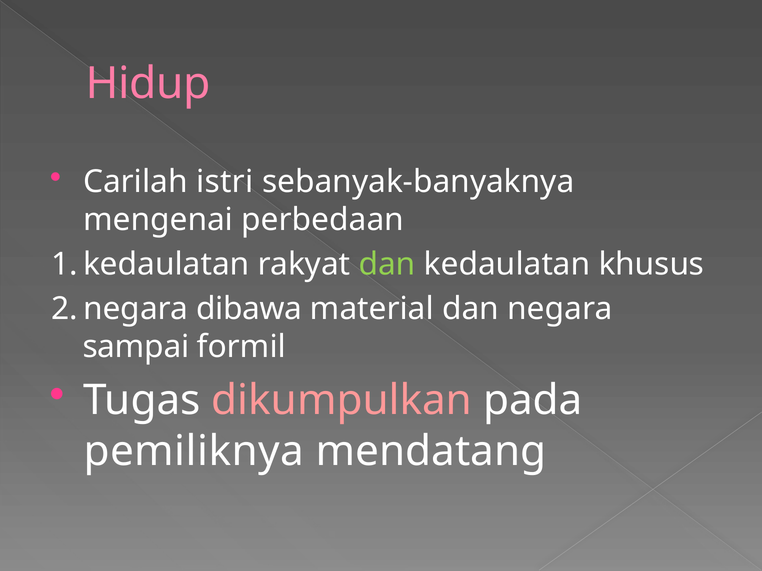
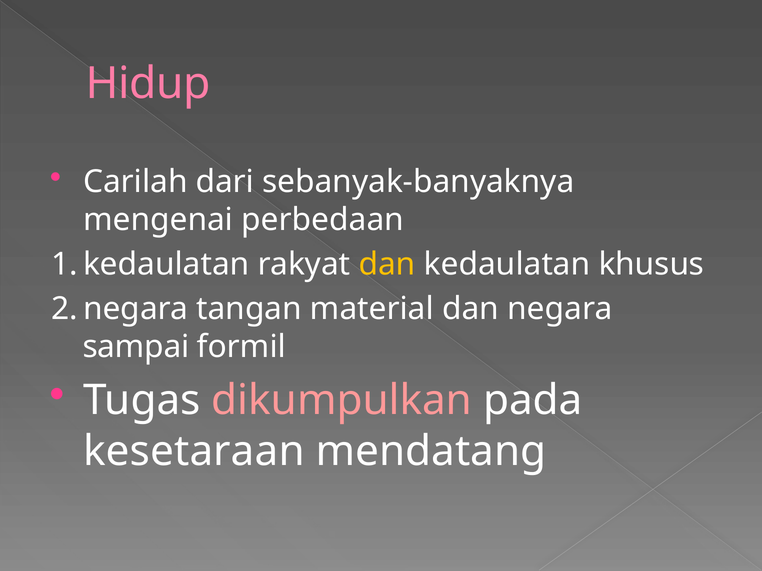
istri: istri -> dari (225, 182)
dan colour: light green -> yellow (387, 265)
dibawa: dibawa -> tangan (249, 309)
pemiliknya: pemiliknya -> kesetaraan (194, 452)
